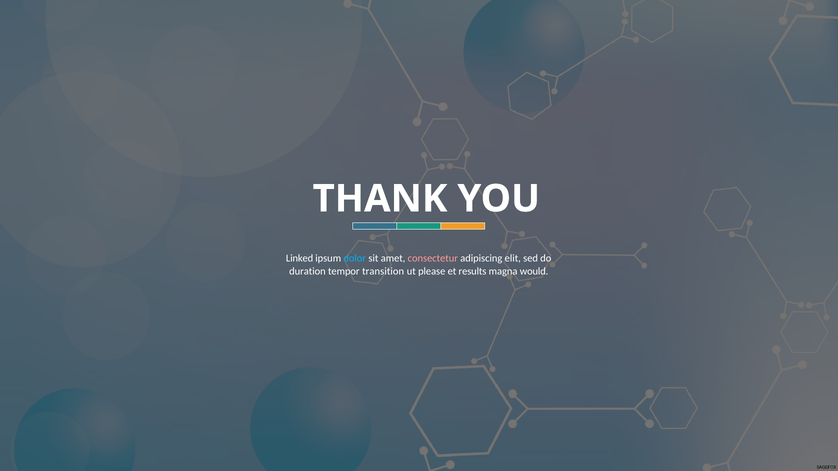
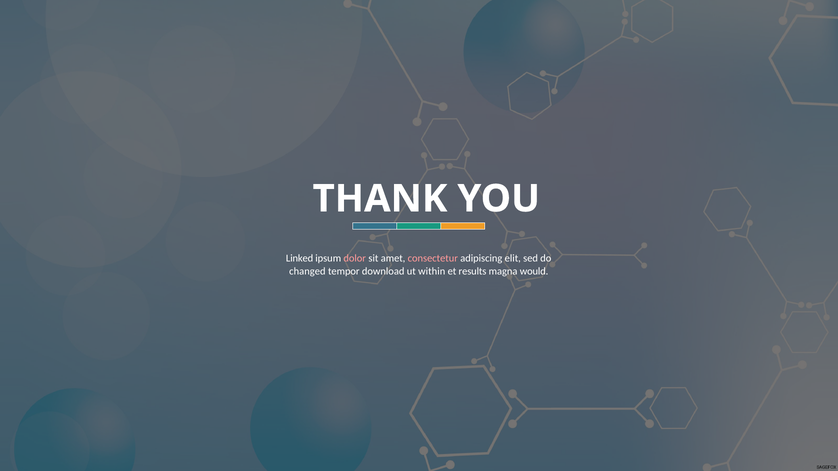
dolor colour: light blue -> pink (355, 259)
duration: duration -> changed (307, 271)
transition: transition -> download (383, 271)
please: please -> within (432, 271)
